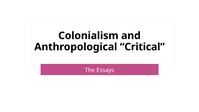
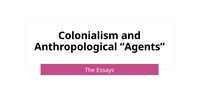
Critical: Critical -> Agents (142, 47)
